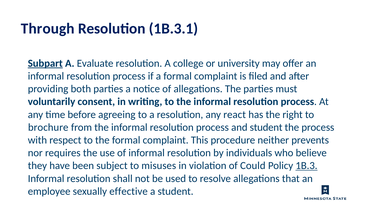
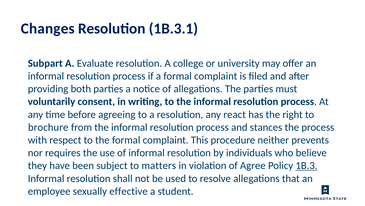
Through: Through -> Changes (48, 28)
Subpart underline: present -> none (45, 63)
and student: student -> stances (266, 127)
misuses: misuses -> matters (159, 165)
Could: Could -> Agree (253, 165)
